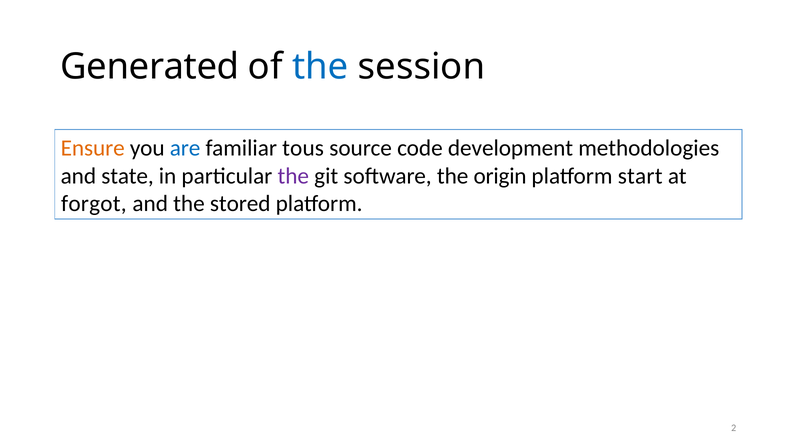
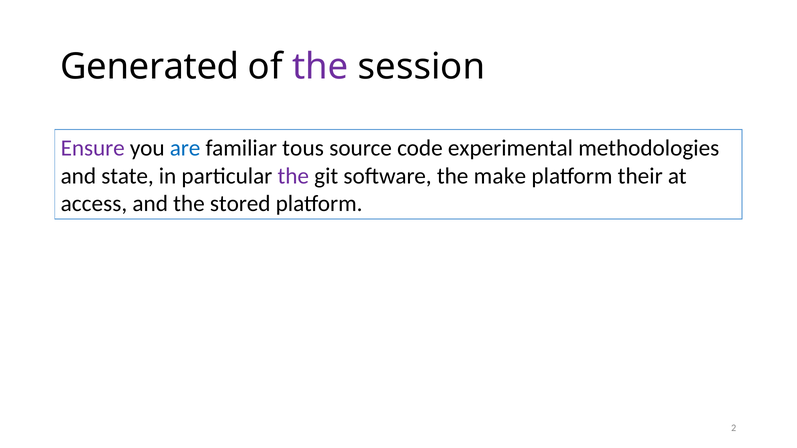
the colour: blue -> purple (320, 67)
Ensure colour: orange -> purple (93, 148)
development: development -> experimental (510, 148)
origin: origin -> make (500, 176)
start: start -> their (640, 176)
forgot: forgot -> access (94, 204)
